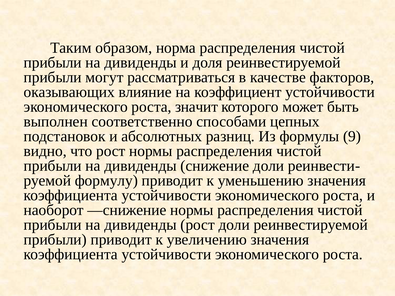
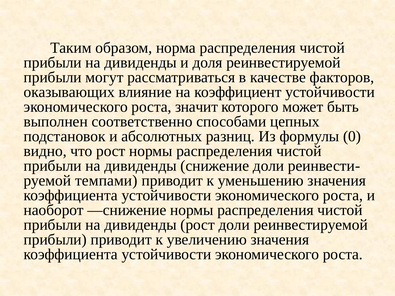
9: 9 -> 0 (352, 136)
формулу: формулу -> темпами (106, 181)
